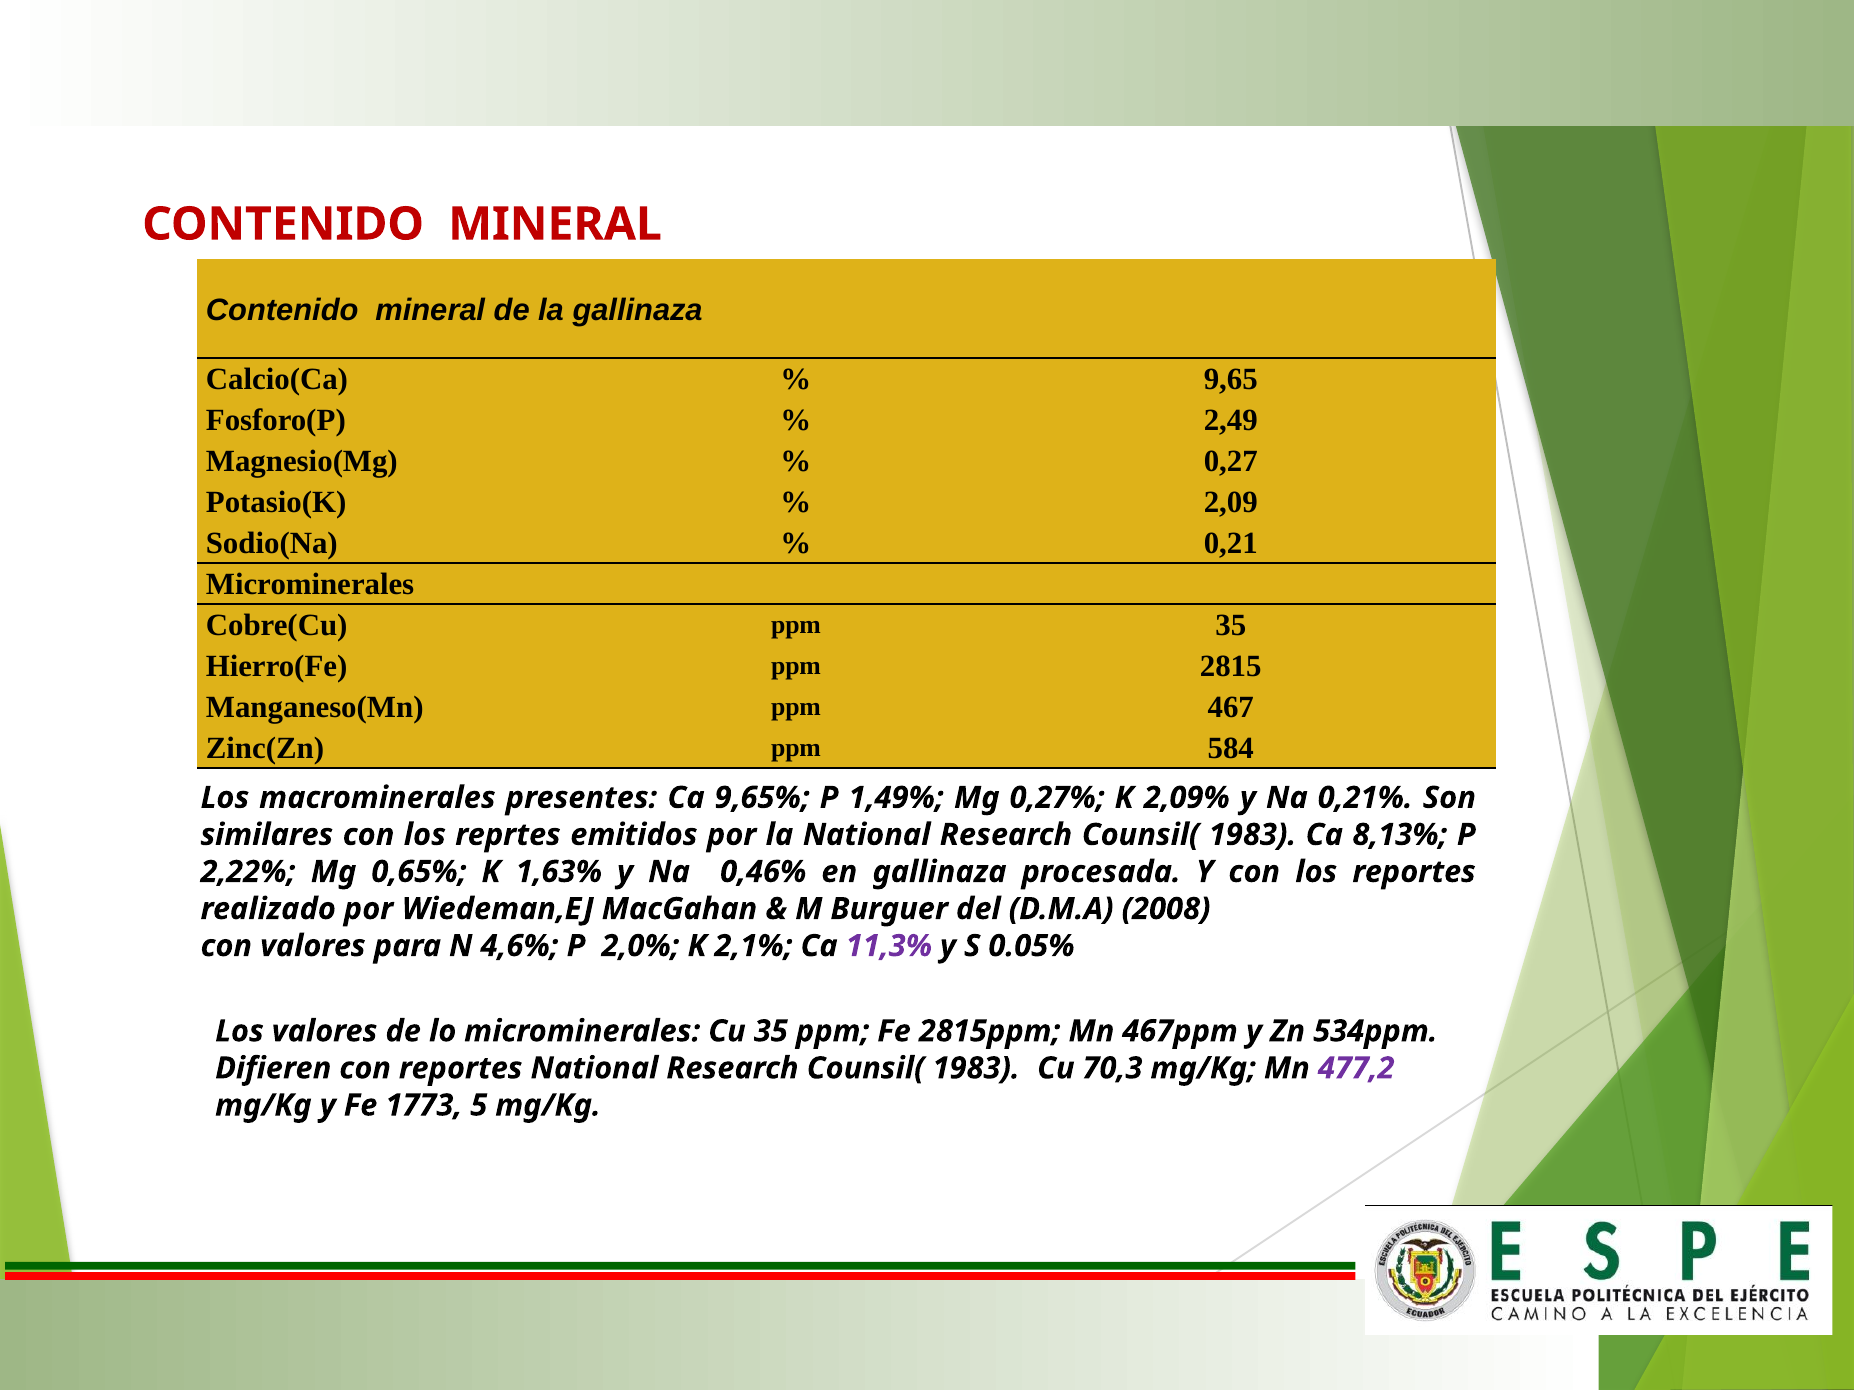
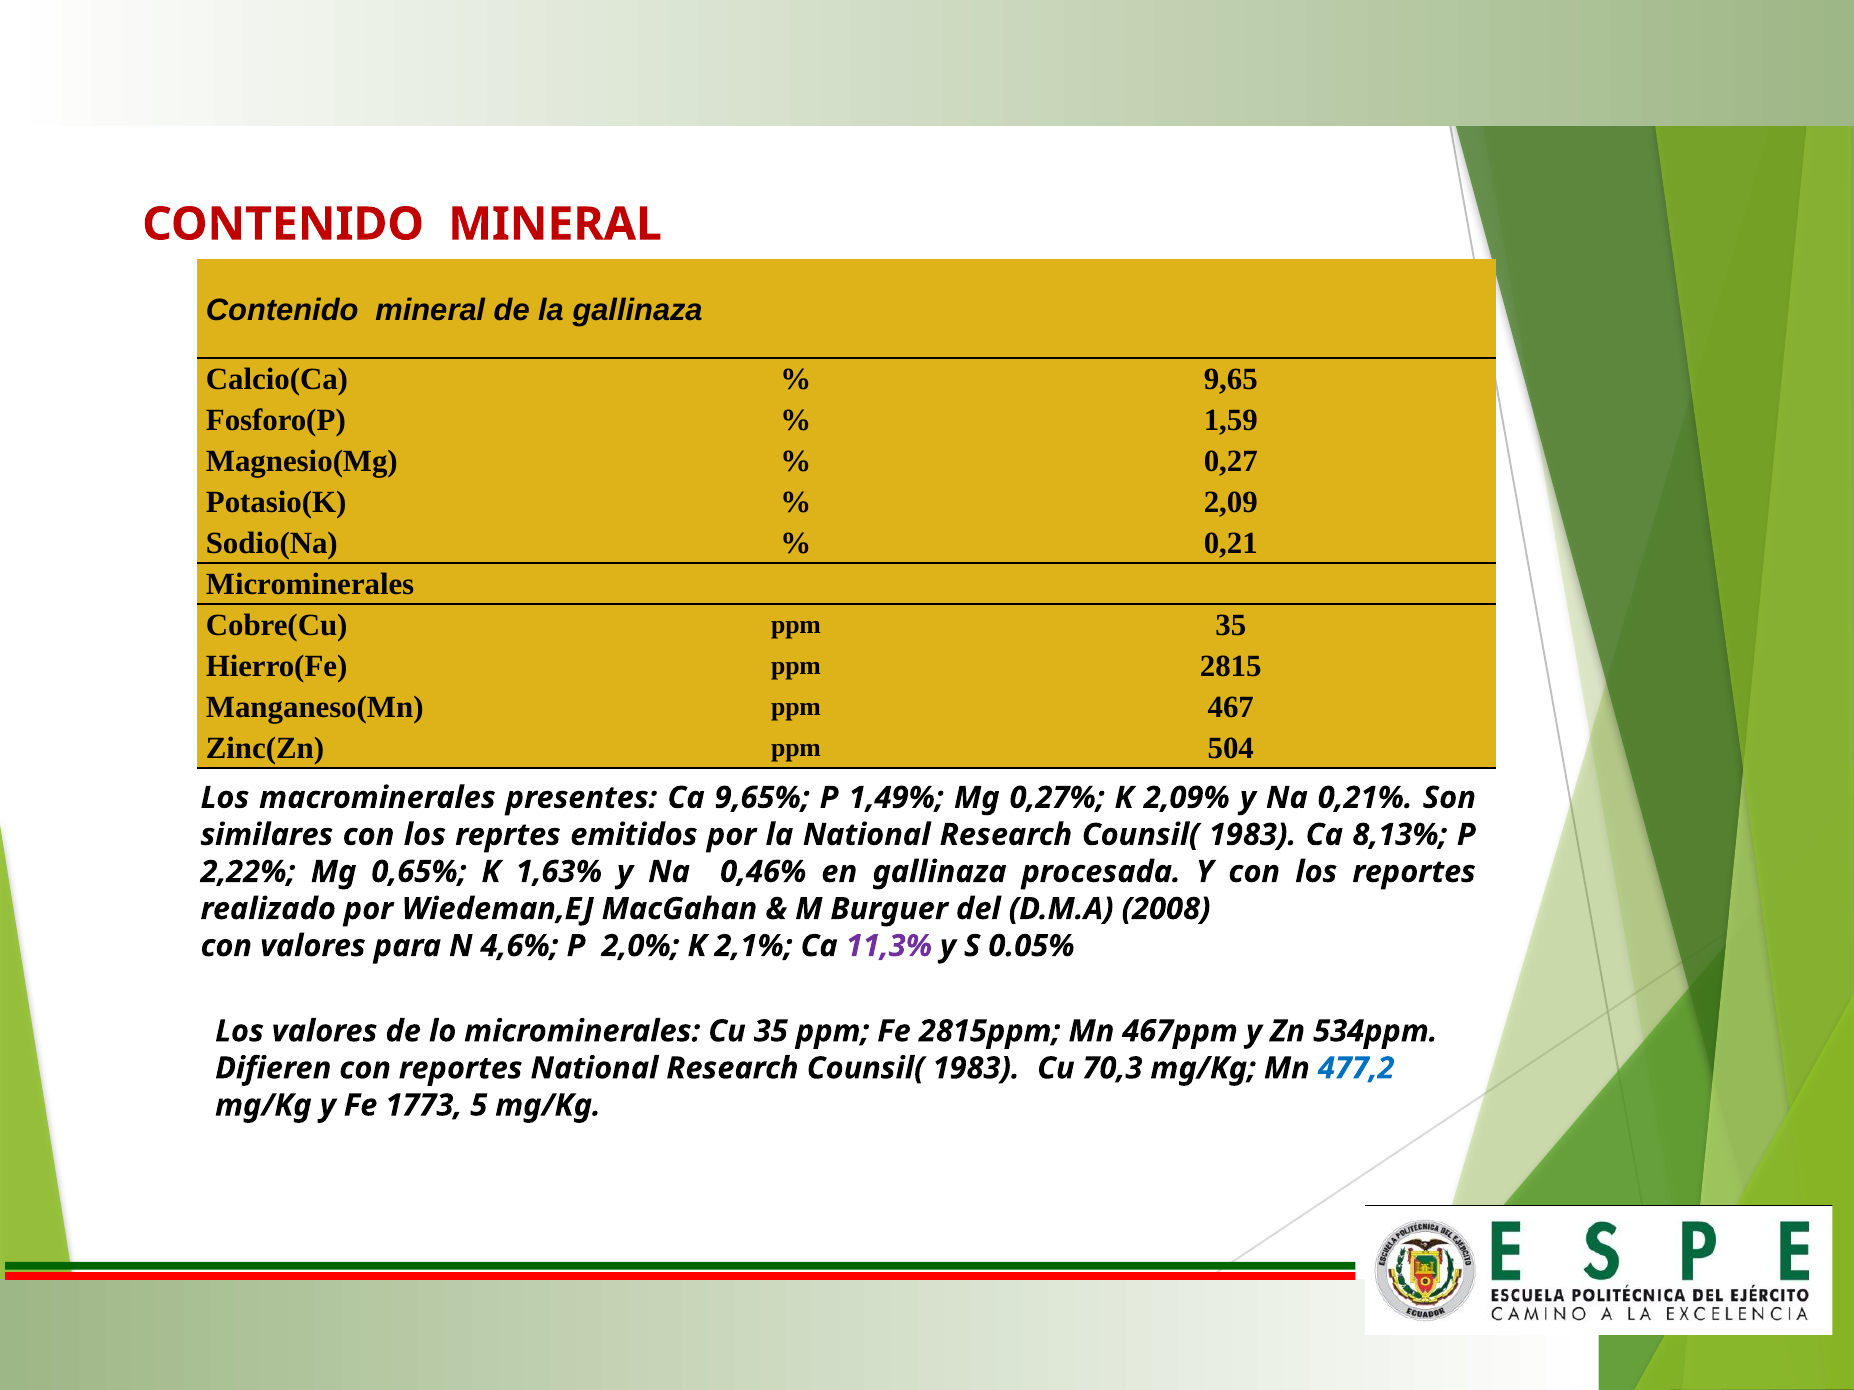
2,49: 2,49 -> 1,59 (1231, 421)
584: 584 -> 504 (1231, 749)
477,2 colour: purple -> blue (1356, 1069)
